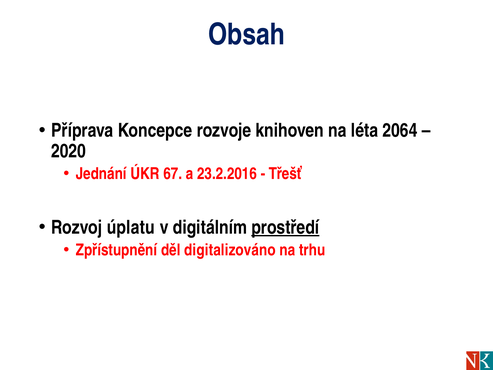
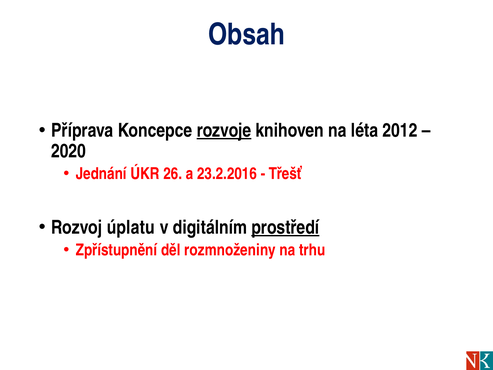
rozvoje underline: none -> present (224, 130)
2064: 2064 -> 2012 (400, 130)
67: 67 -> 26 (173, 174)
digitalizováno: digitalizováno -> rozmnoženiny (230, 250)
